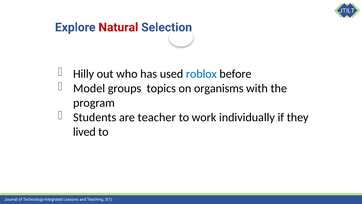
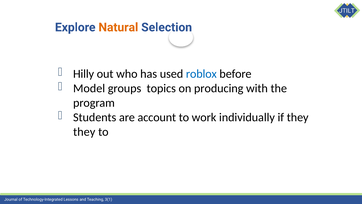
Natural colour: red -> orange (118, 27)
organisms: organisms -> producing (219, 88)
teacher: teacher -> account (157, 117)
lived: lived -> they (84, 132)
